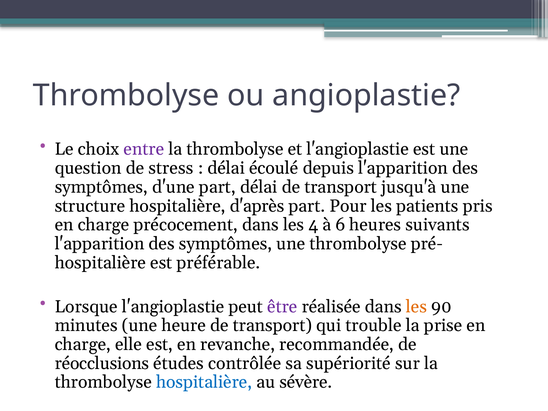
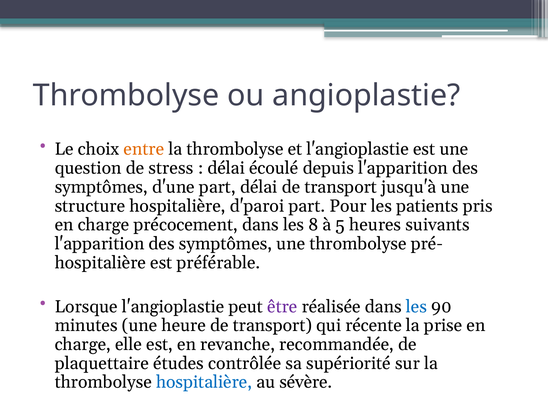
entre colour: purple -> orange (144, 149)
d'après: d'après -> d'paroi (257, 206)
4: 4 -> 8 (313, 225)
6: 6 -> 5 (340, 225)
les colour: orange -> blue (416, 307)
trouble: trouble -> récente (374, 326)
réocclusions: réocclusions -> plaquettaire (102, 363)
